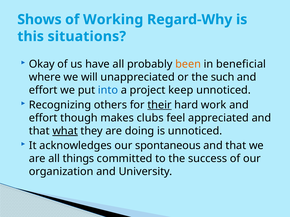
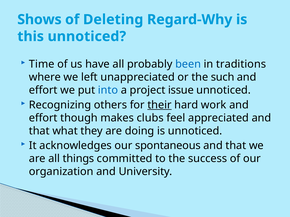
Working: Working -> Deleting (113, 20)
this situations: situations -> unnoticed (87, 36)
Okay: Okay -> Time (42, 64)
been colour: orange -> blue (188, 64)
beneficial: beneficial -> traditions (241, 64)
will: will -> left (89, 77)
keep: keep -> issue (181, 90)
what underline: present -> none (65, 131)
